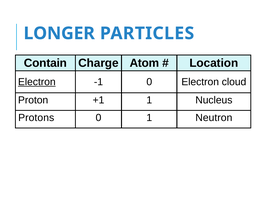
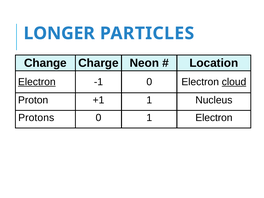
Contain: Contain -> Change (45, 63)
Atom: Atom -> Neon (144, 63)
cloud underline: none -> present (234, 82)
1 Neutron: Neutron -> Electron (214, 118)
